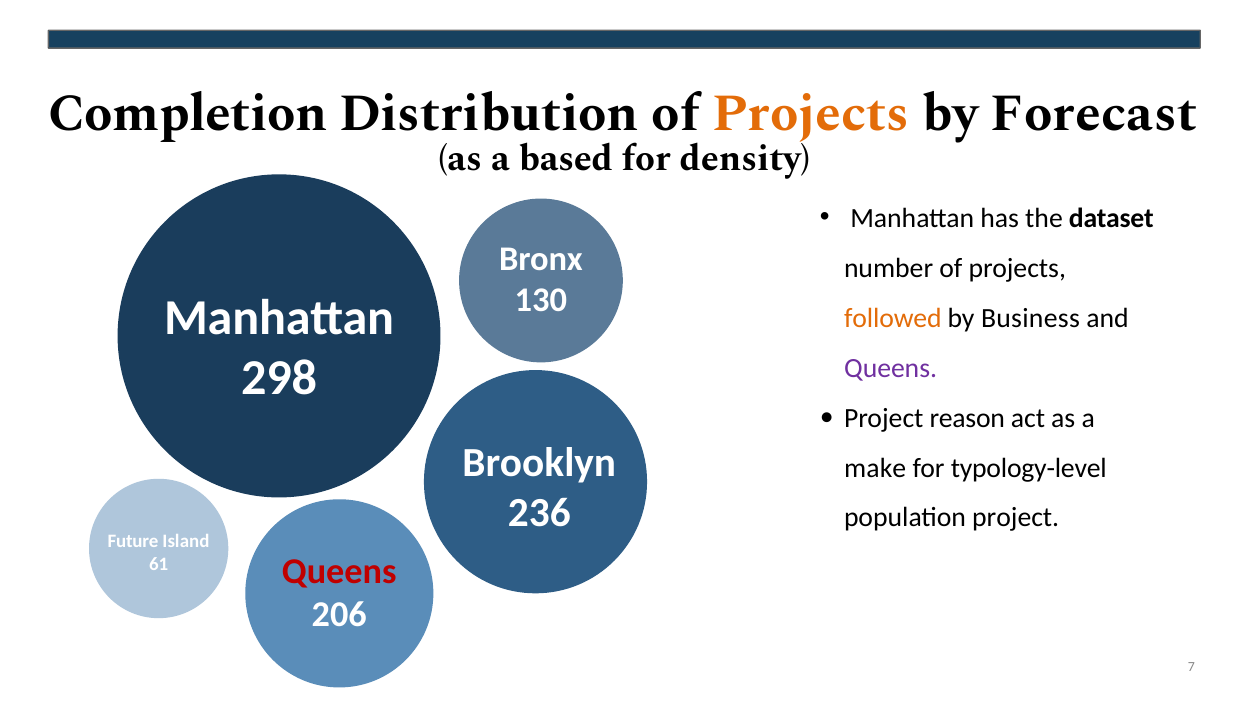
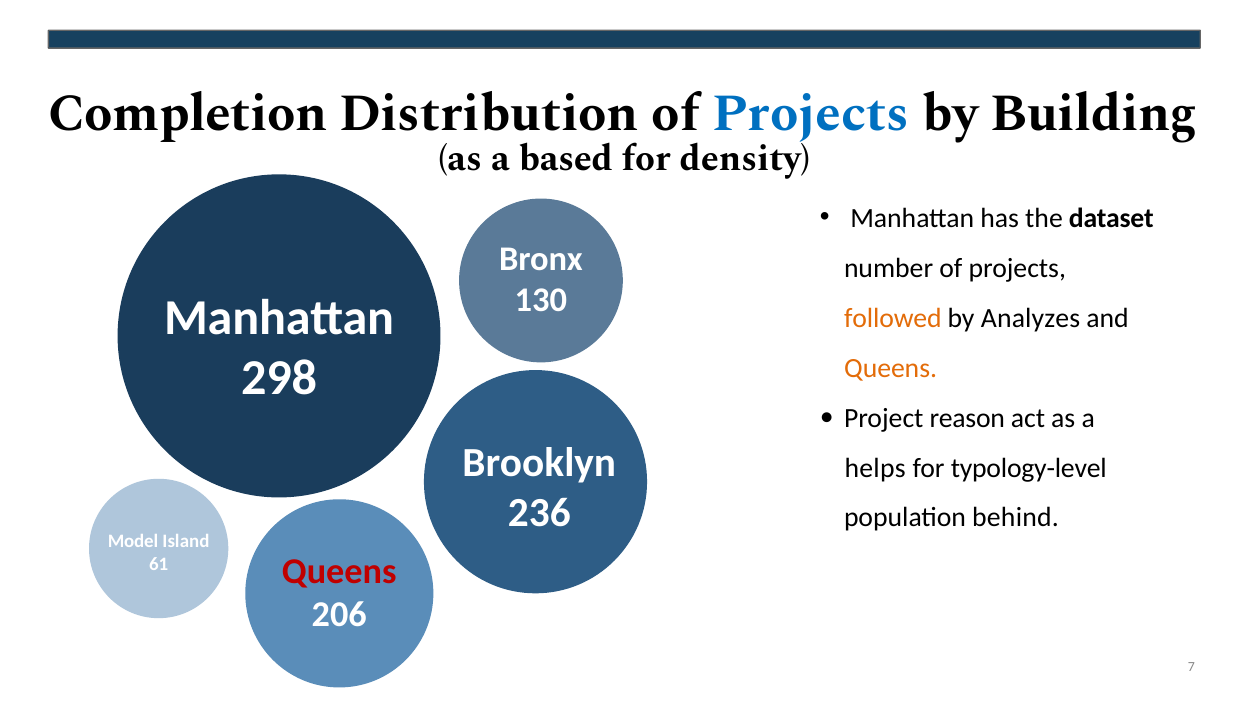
Projects colour: orange -> blue (811, 113)
Forecast: Forecast -> Building (1094, 113)
Business: Business -> Analyzes (1031, 318)
Queens colour: purple -> orange (891, 368)
make: make -> helps (875, 468)
population project: project -> behind (1016, 517)
Future: Future -> Model (133, 541)
